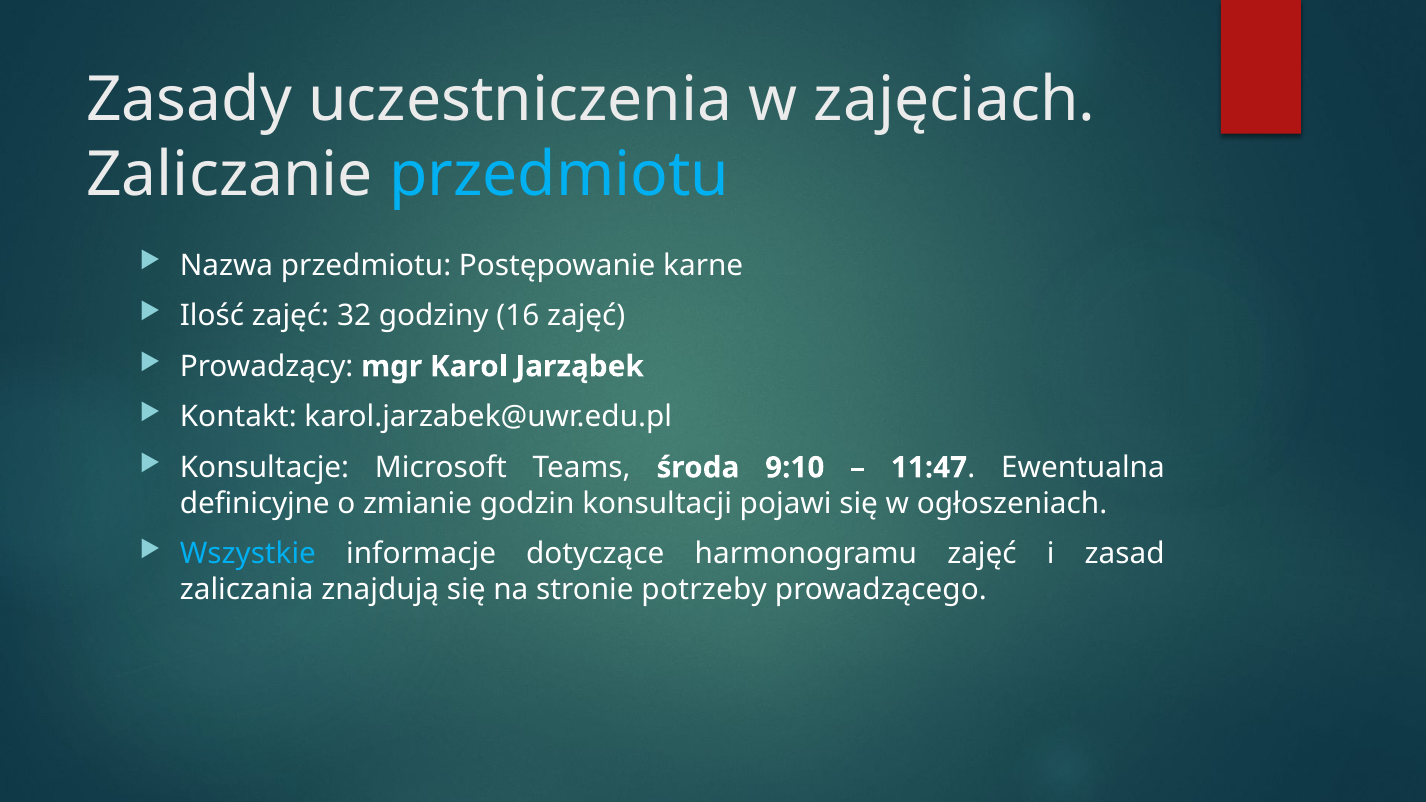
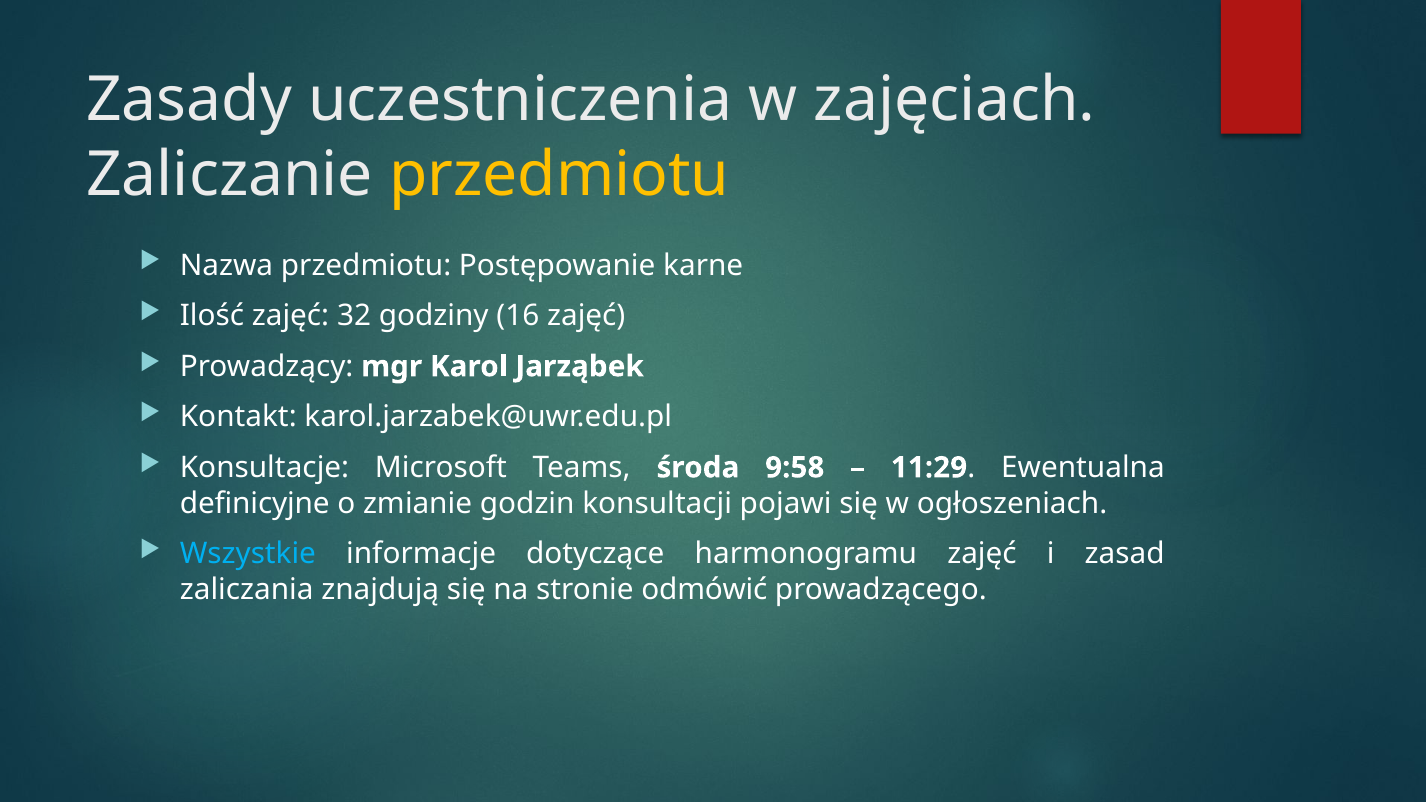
przedmiotu colour: light blue -> yellow (559, 175)
9:10: 9:10 -> 9:58 (795, 468)
11:47: 11:47 -> 11:29 (929, 468)
potrzeby: potrzeby -> odmówić (704, 590)
